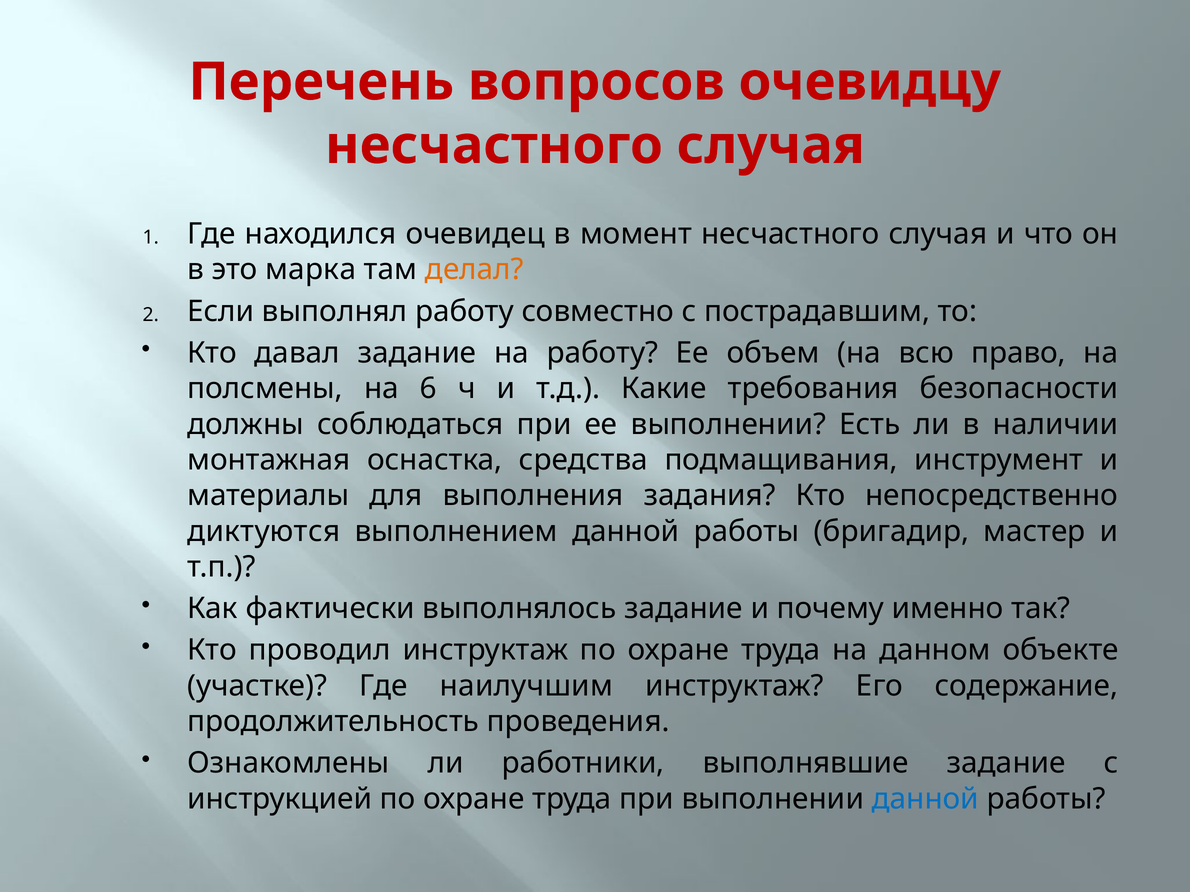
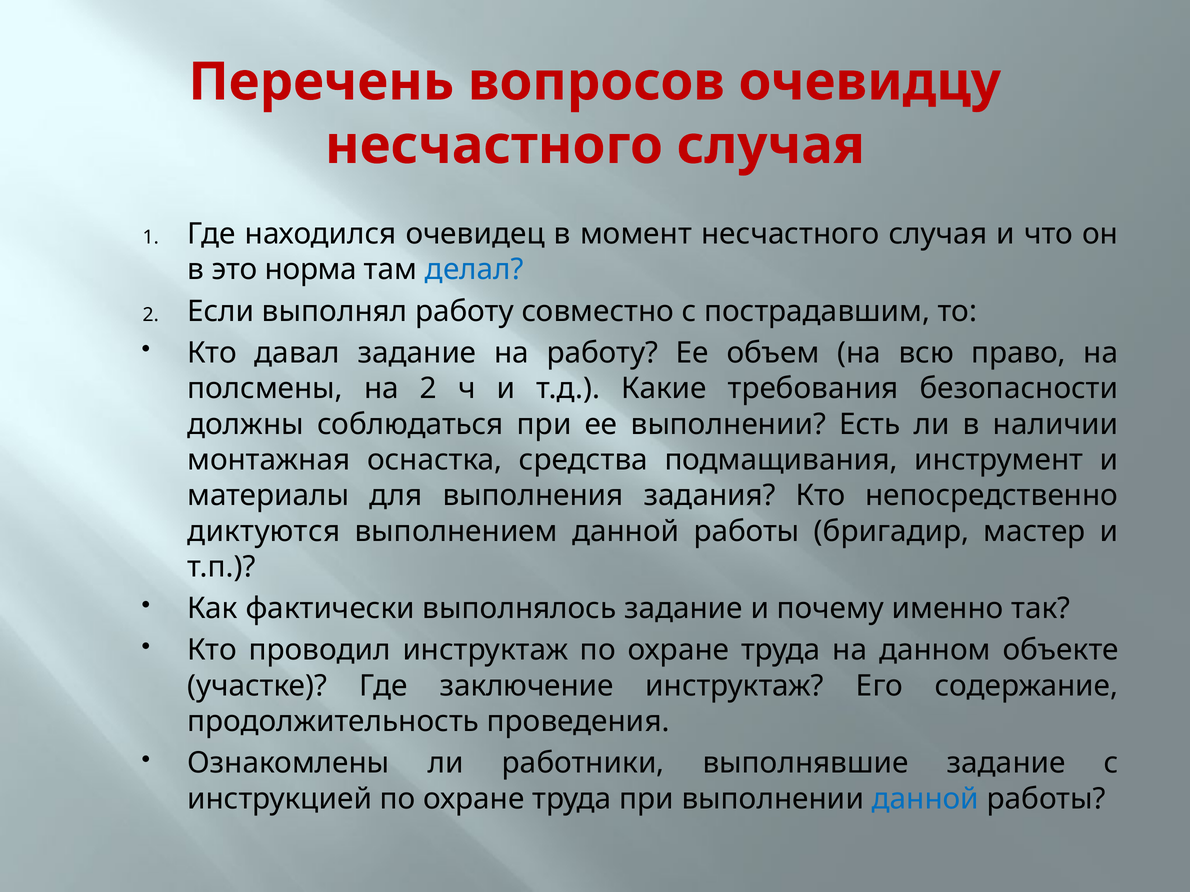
марка: марка -> норма (311, 270)
делал colour: orange -> blue (474, 270)
на 6: 6 -> 2 (428, 389)
наилучшим: наилучшим -> заключение (527, 686)
